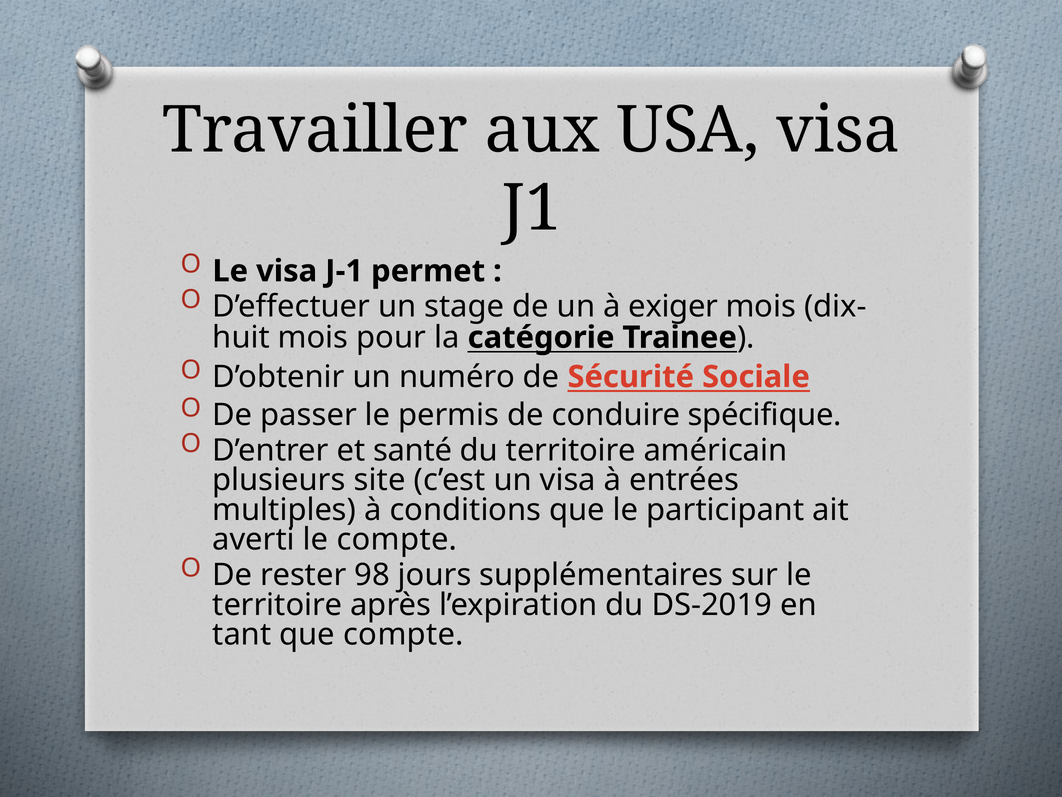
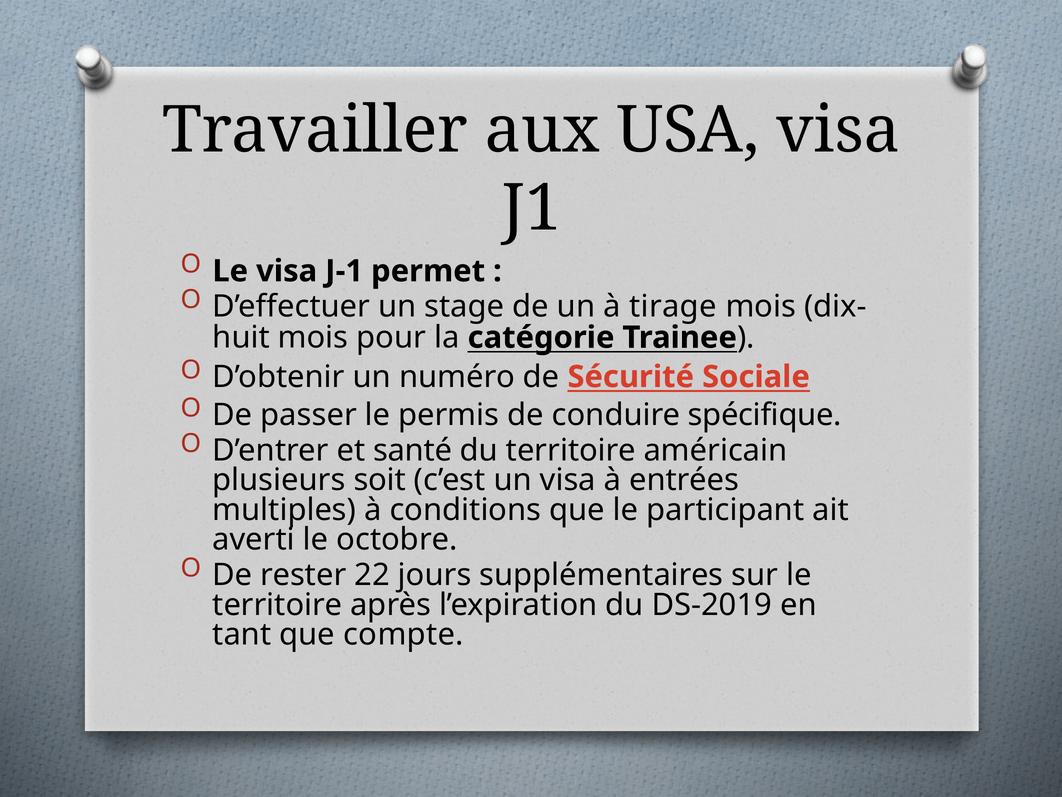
exiger: exiger -> tirage (673, 306)
site: site -> soit (380, 480)
le compte: compte -> octobre (397, 539)
98: 98 -> 22 (372, 575)
